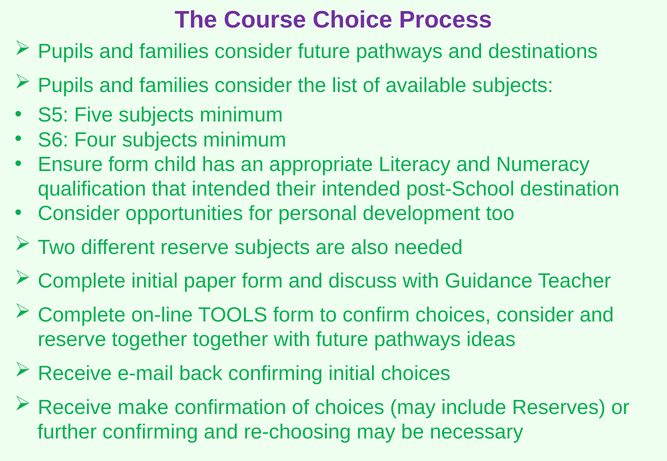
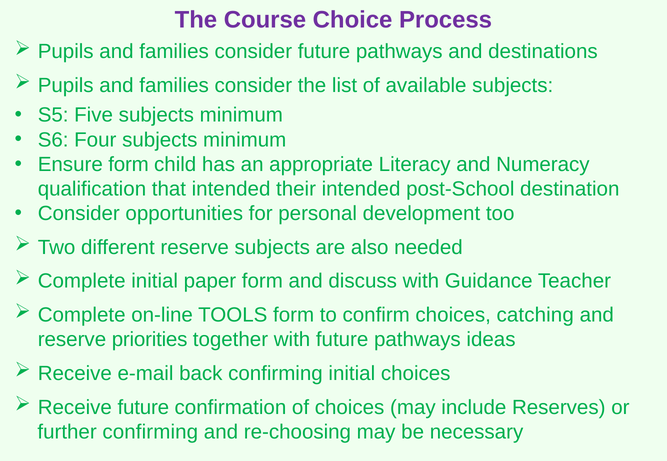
choices consider: consider -> catching (535, 316)
reserve together: together -> priorities (150, 340)
Receive make: make -> future (143, 408)
